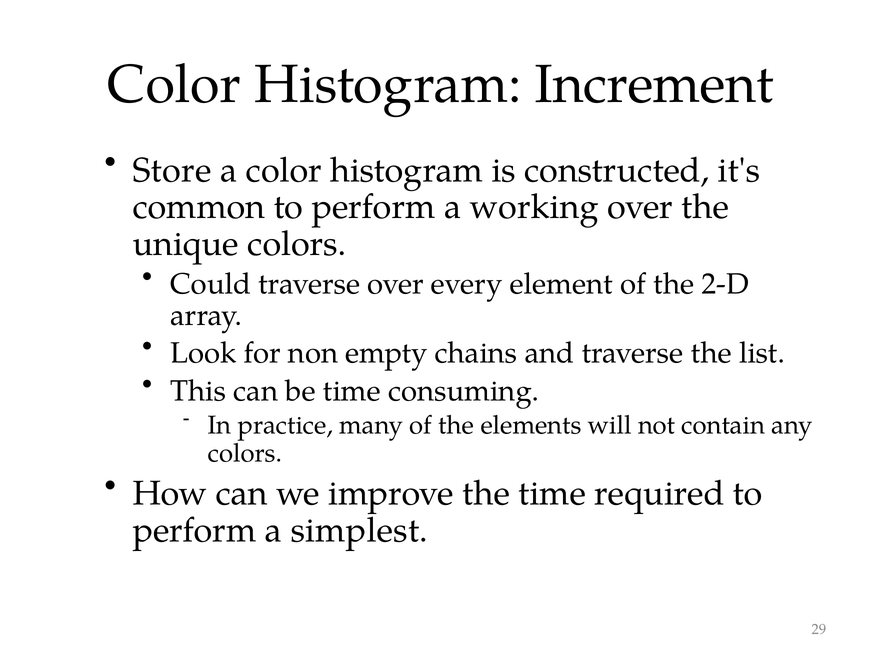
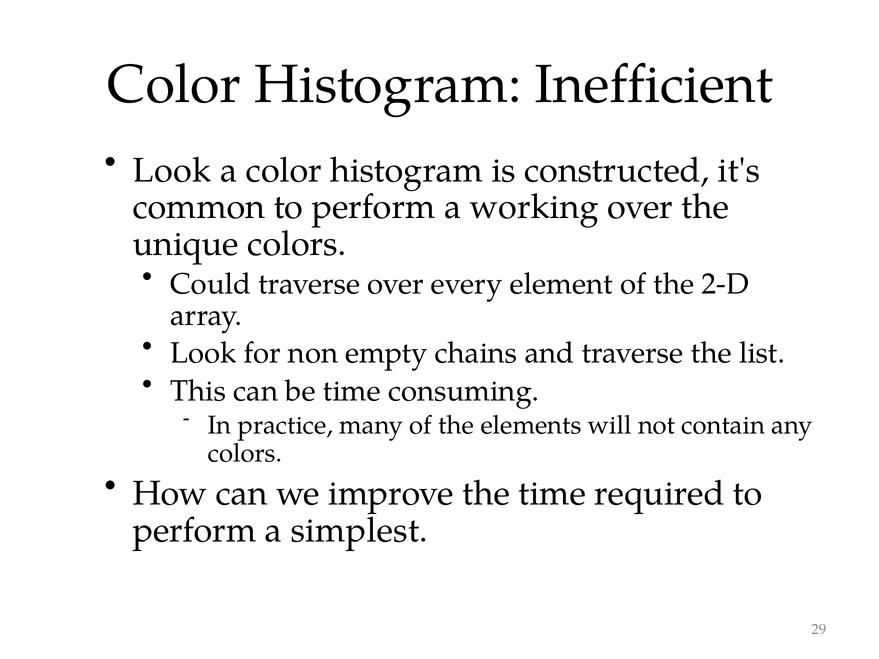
Increment: Increment -> Inefficient (654, 84)
Store: Store -> Look (172, 170)
